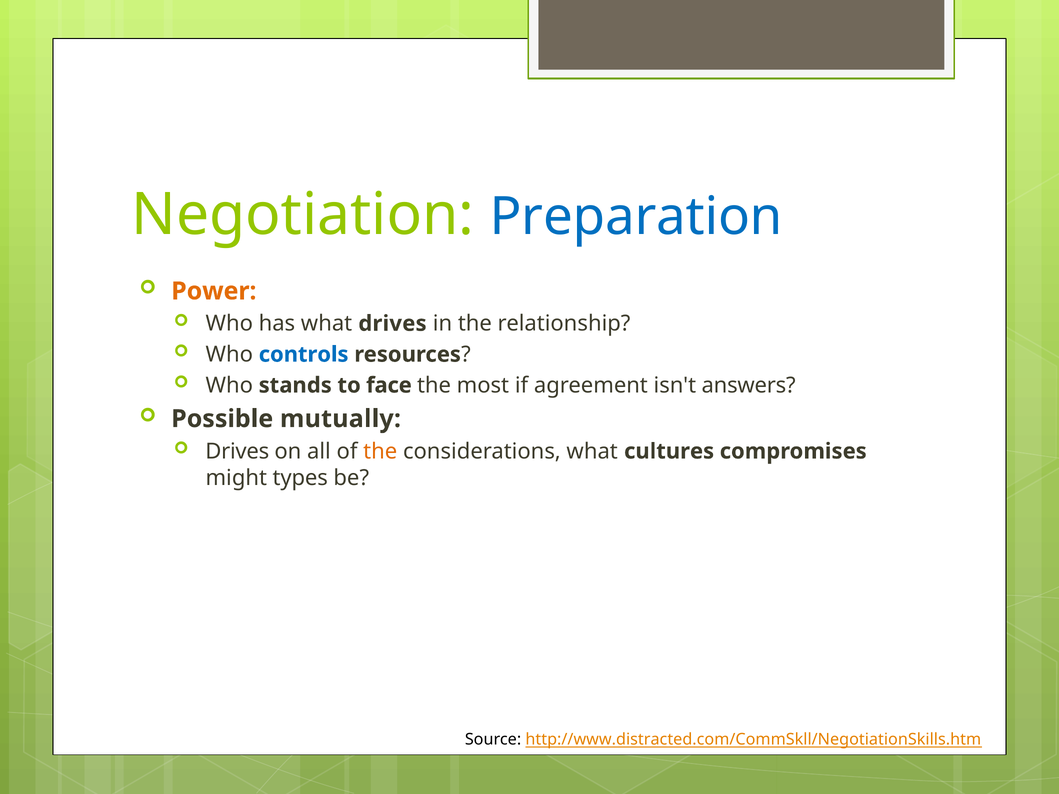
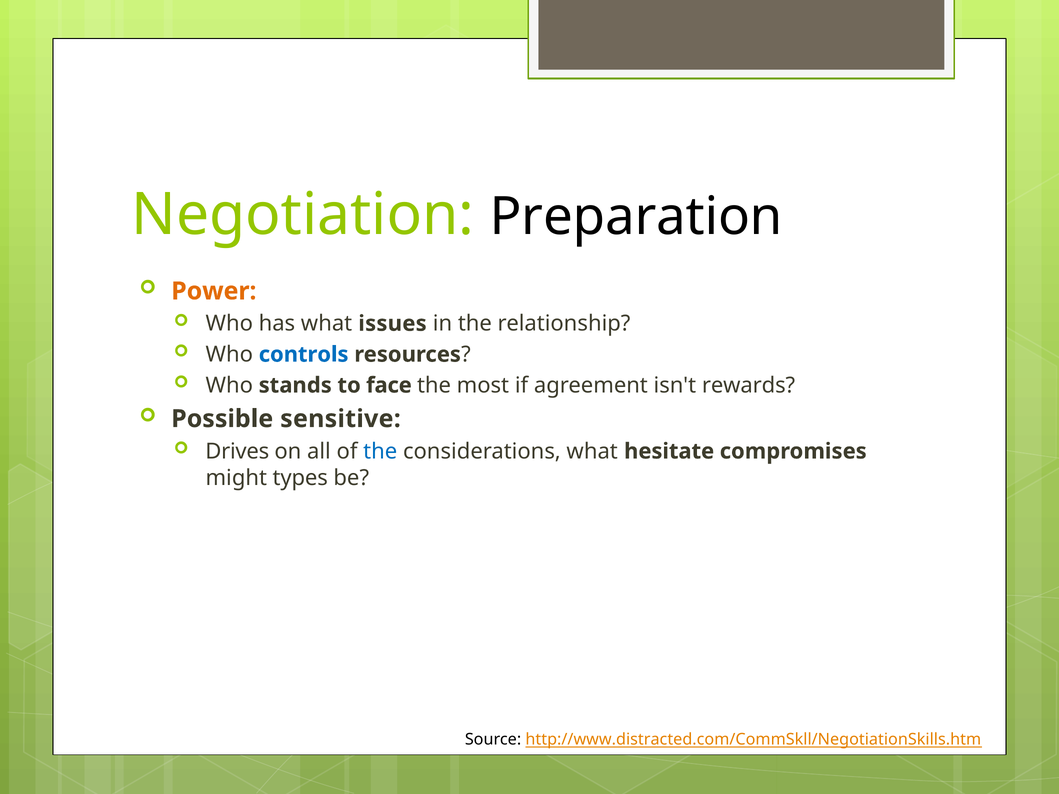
Preparation colour: blue -> black (636, 217)
what drives: drives -> issues (392, 324)
answers: answers -> rewards (749, 385)
mutually: mutually -> sensitive (340, 419)
the colour: orange -> blue (380, 451)
cultures: cultures -> hesitate (669, 451)
